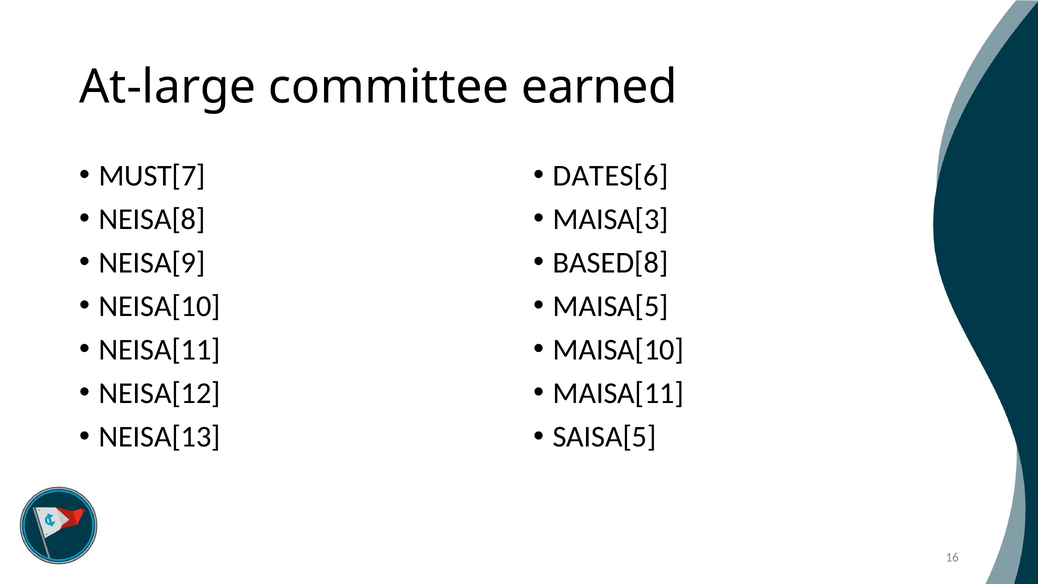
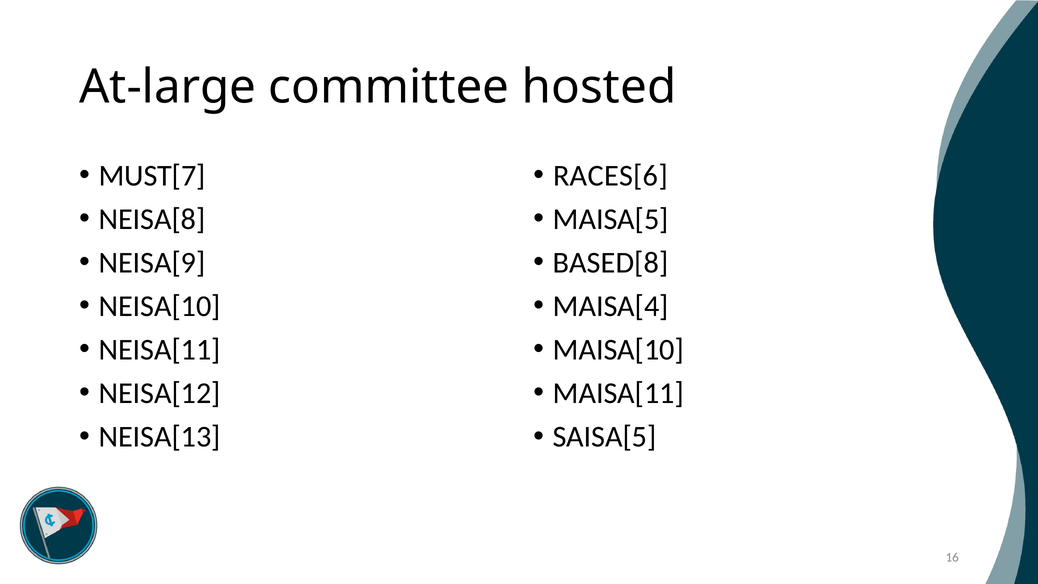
earned: earned -> hosted (599, 87)
DATES[6: DATES[6 -> RACES[6 (611, 175)
MAISA[3: MAISA[3 -> MAISA[5 (611, 219)
MAISA[5: MAISA[5 -> MAISA[4 (611, 306)
